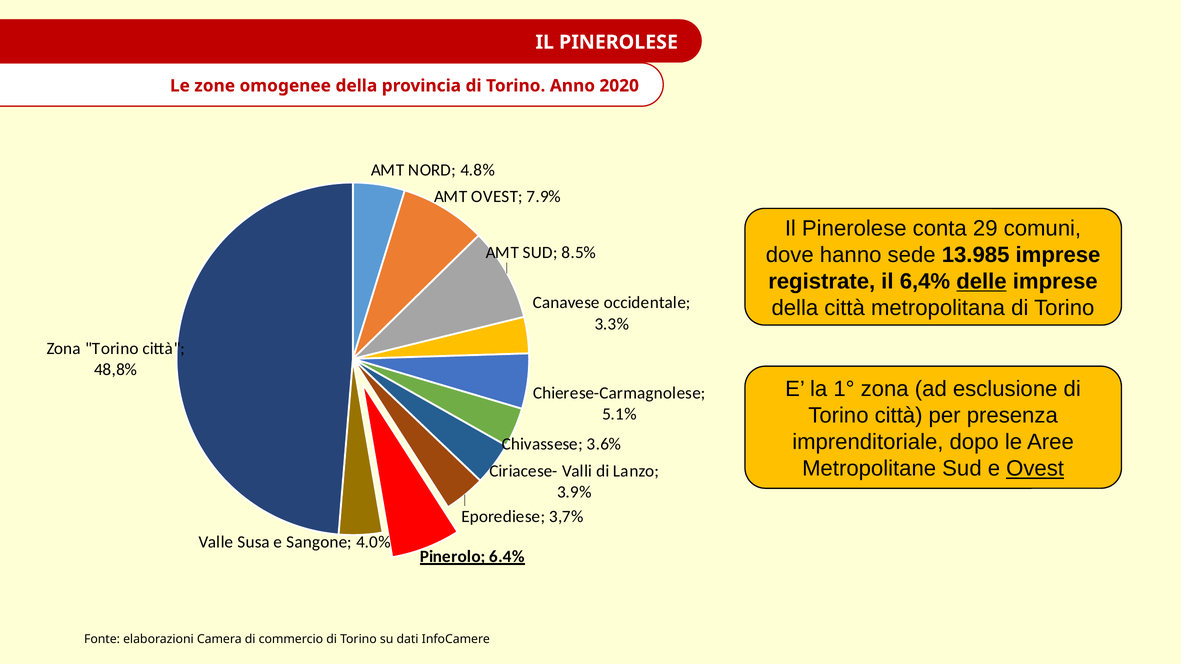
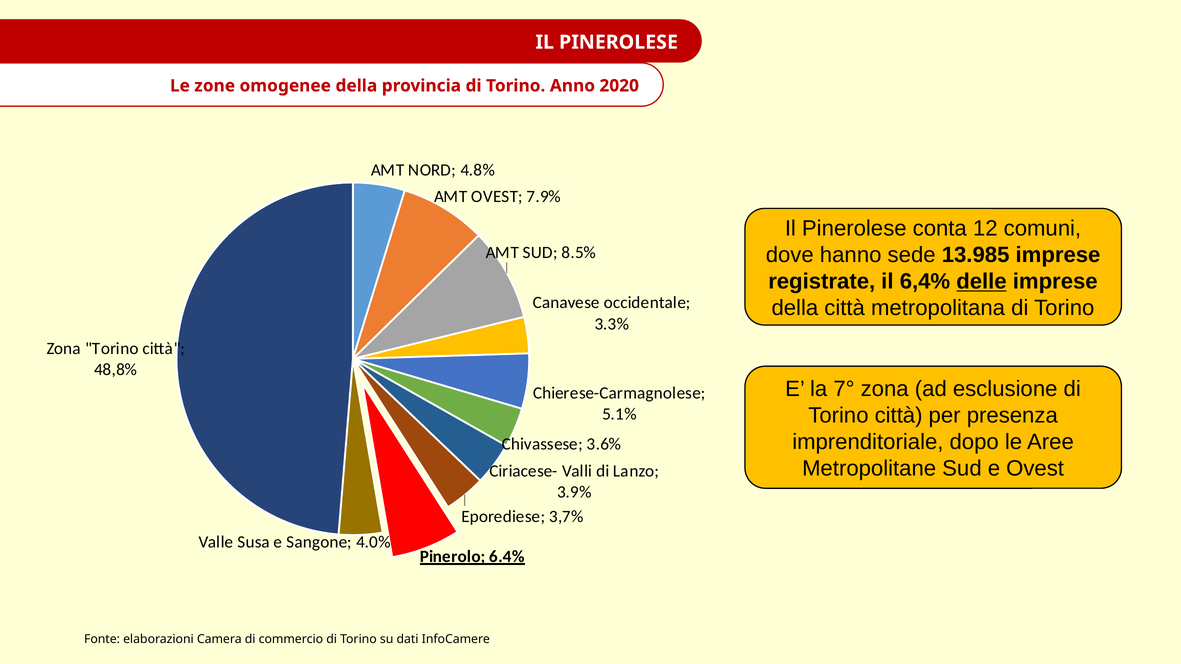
29: 29 -> 12 (985, 229)
1°: 1° -> 7° (844, 389)
Ovest underline: present -> none (1035, 469)
